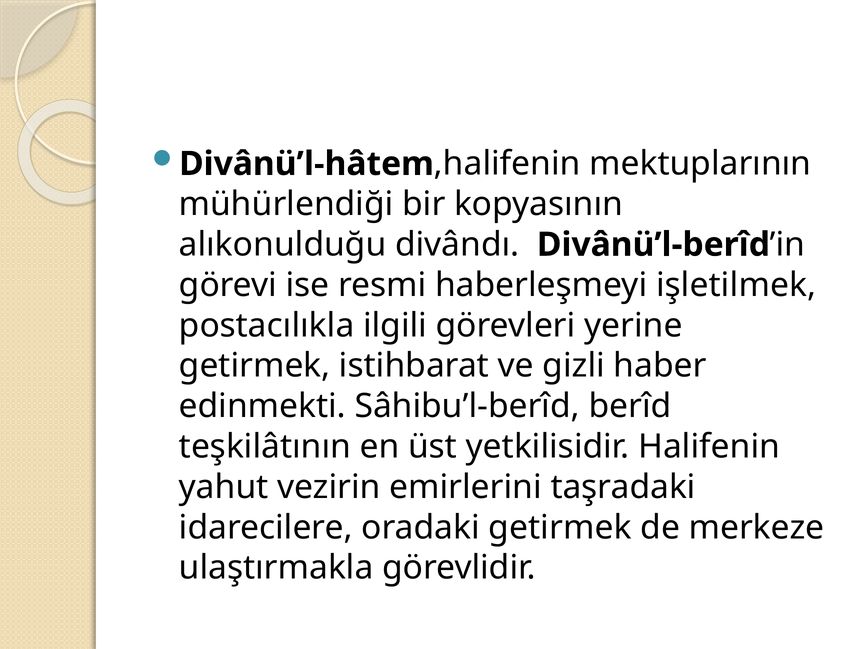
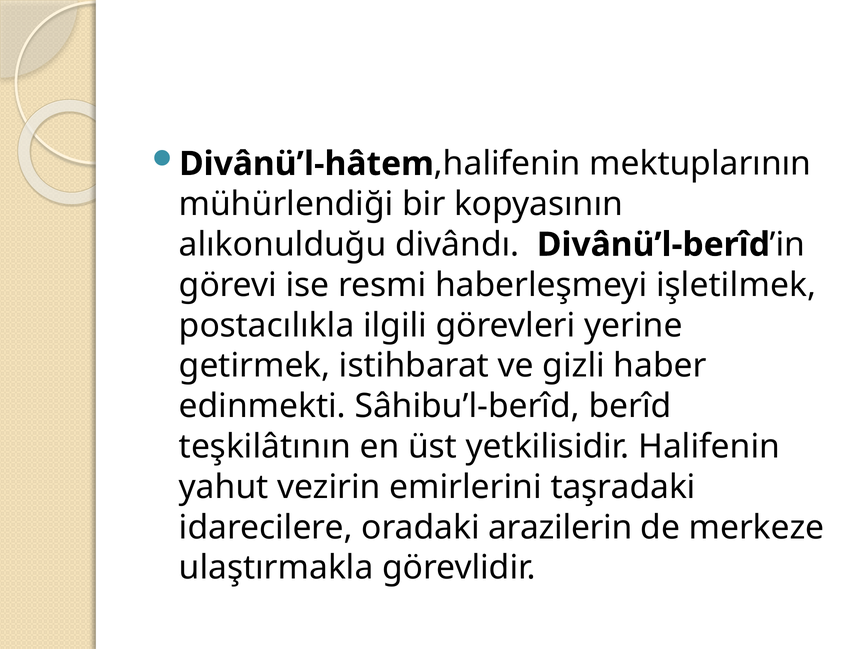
oradaki getirmek: getirmek -> arazilerin (560, 527)
